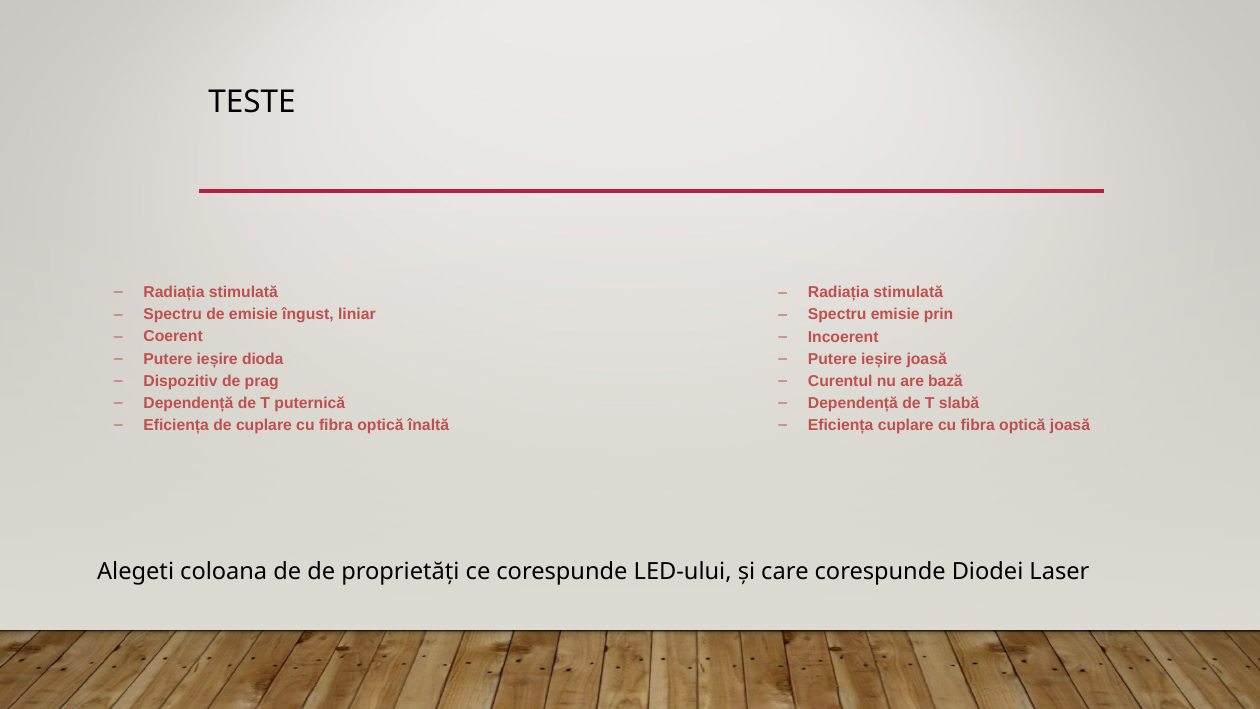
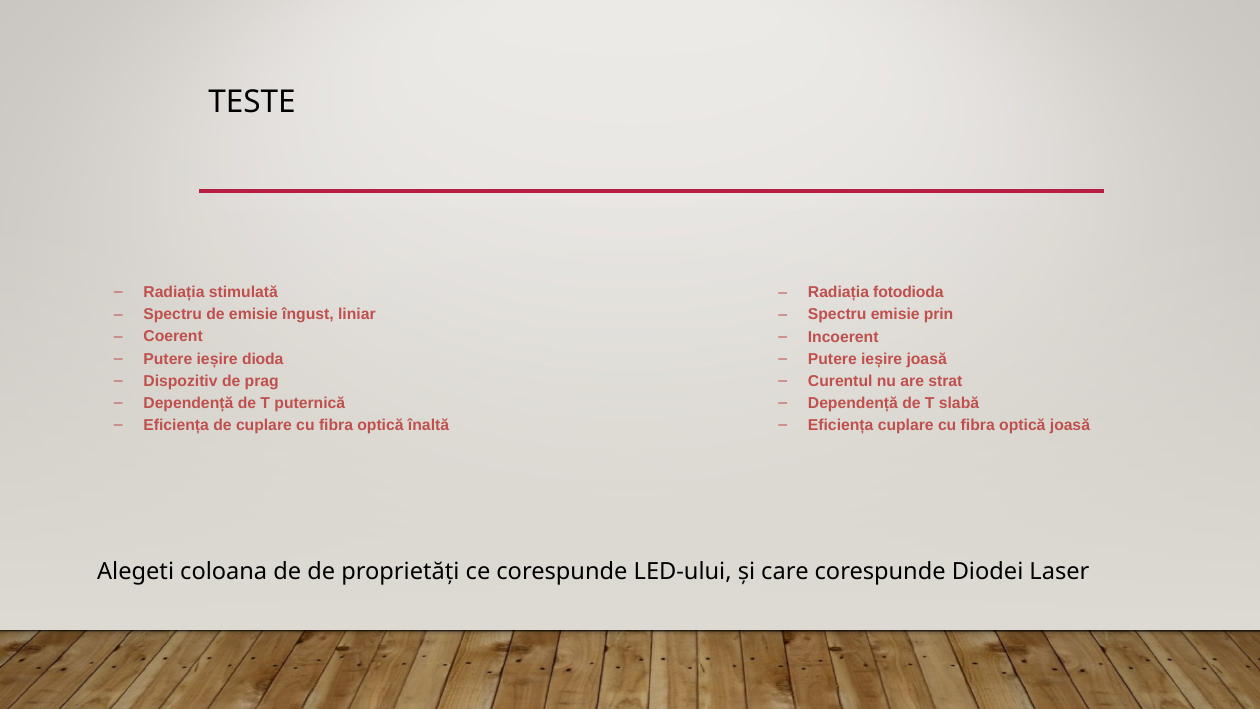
stimulată: stimulată -> fotodioda (908, 293)
bază: bază -> strat (945, 381)
